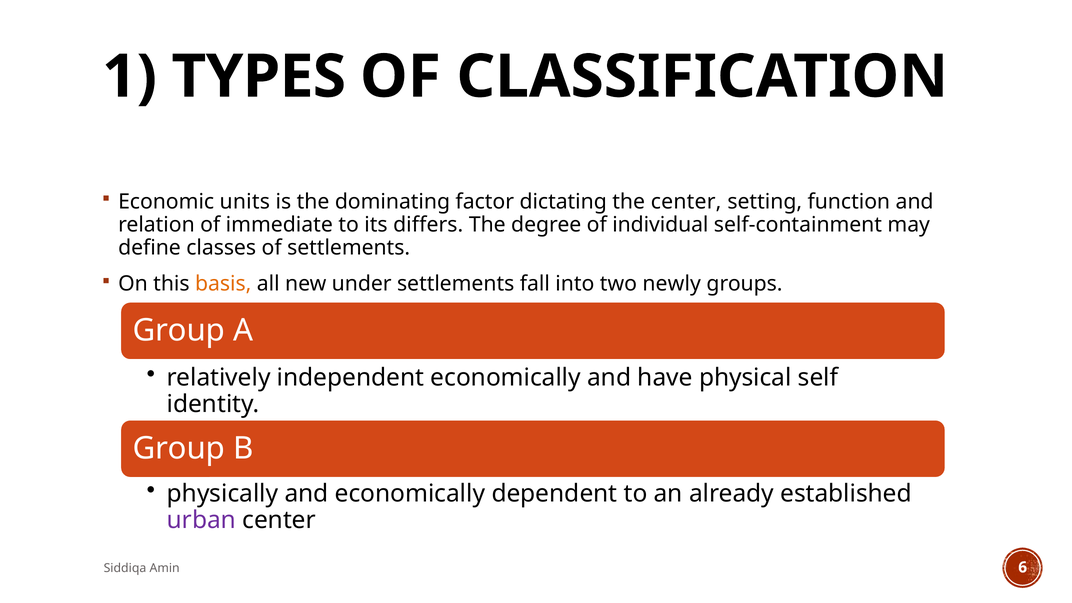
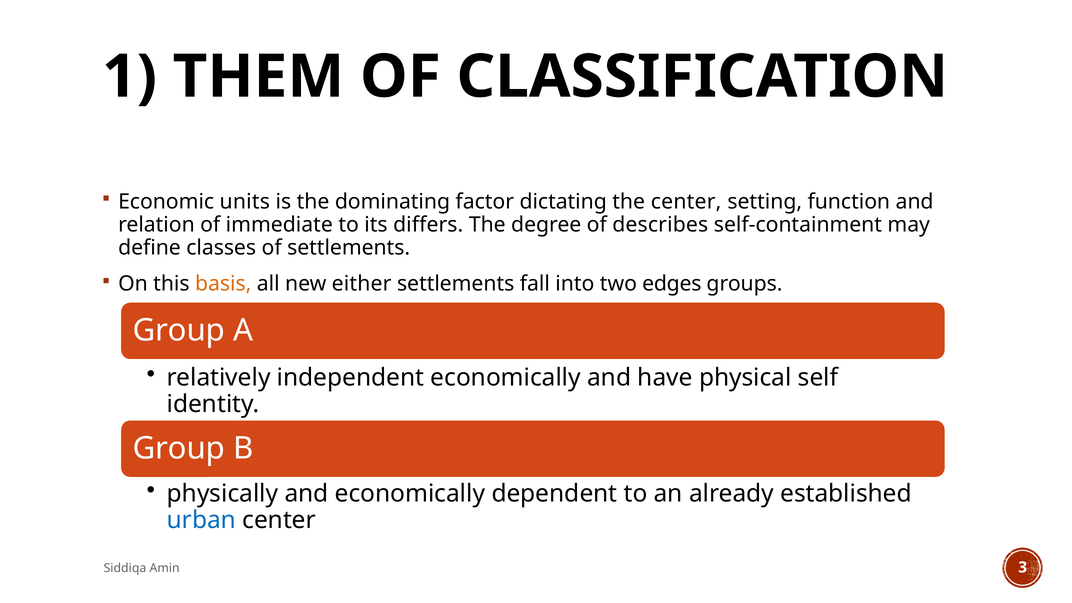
TYPES: TYPES -> THEM (258, 77)
individual: individual -> describes (660, 225)
under: under -> either (362, 284)
newly: newly -> edges (672, 284)
urban colour: purple -> blue (201, 520)
6: 6 -> 3 (1023, 567)
